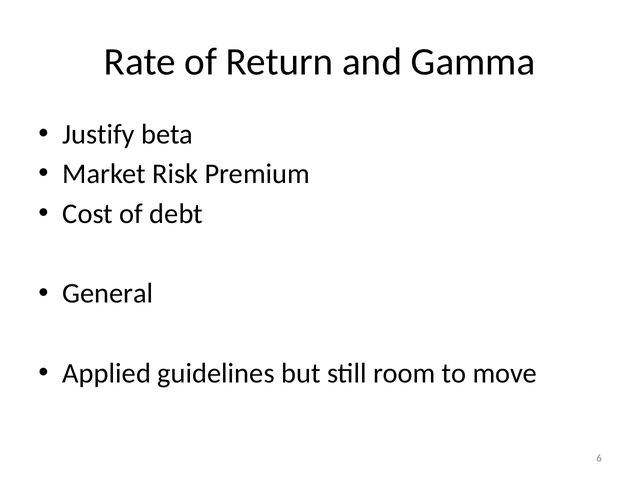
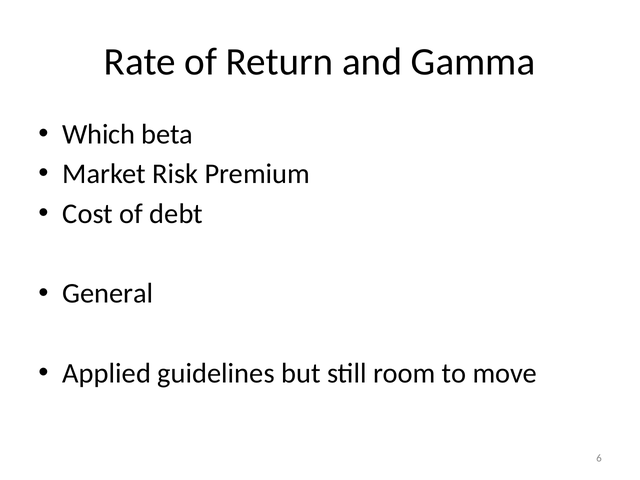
Justify: Justify -> Which (99, 134)
